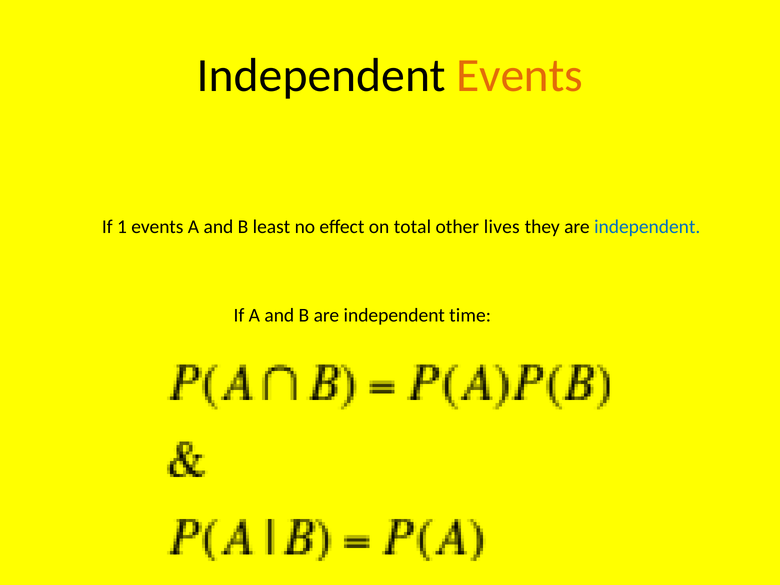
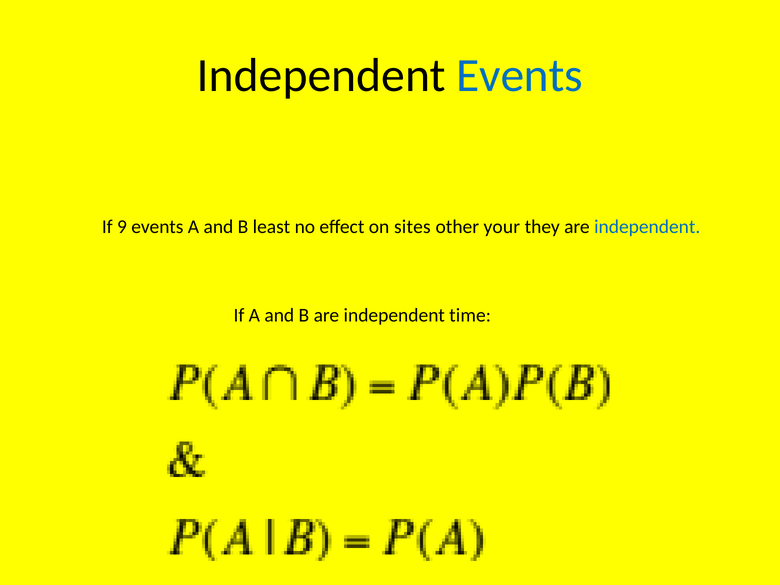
Events colour: orange -> blue (520, 76)
1: 1 -> 9 (122, 227)
total: total -> sites (412, 227)
lives: lives -> your (502, 227)
